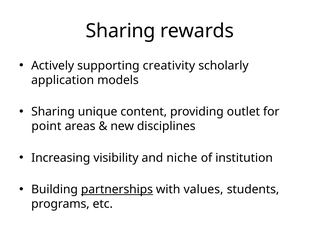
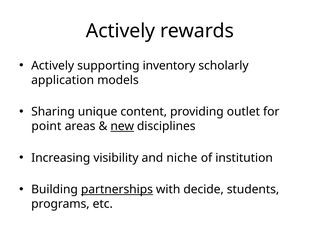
Sharing: Sharing -> Actively (121, 31)
creativity: creativity -> inventory (169, 66)
new underline: none -> present (122, 126)
values: values -> decide (204, 189)
